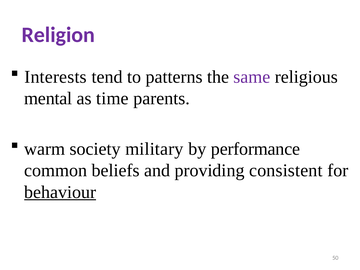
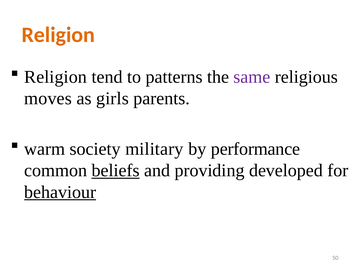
Religion colour: purple -> orange (58, 35)
Interests: Interests -> Religion (56, 77)
mental: mental -> moves (48, 98)
time: time -> girls (112, 98)
beliefs underline: none -> present (116, 170)
consistent: consistent -> developed (286, 170)
